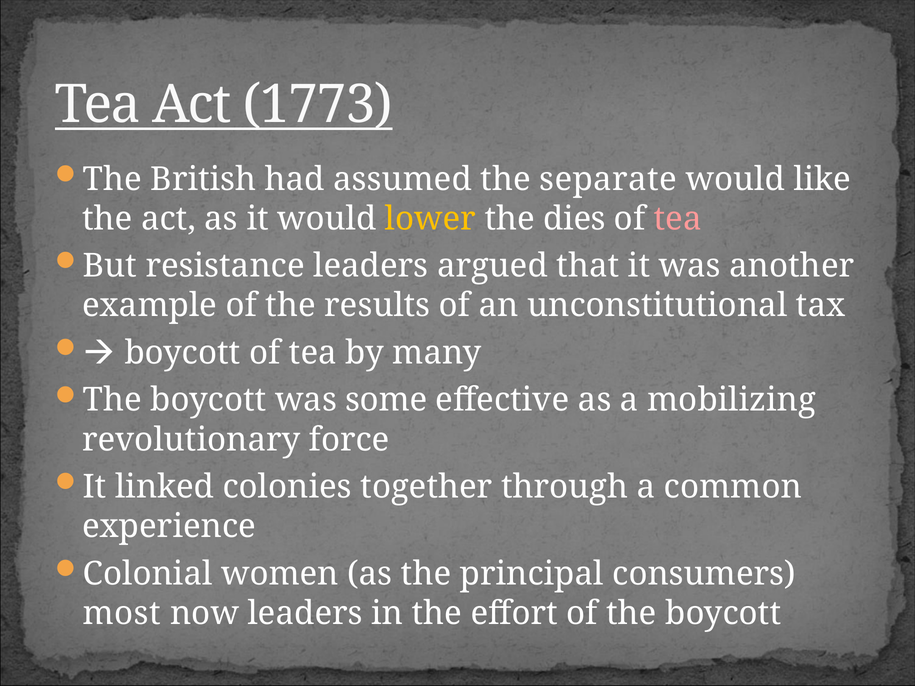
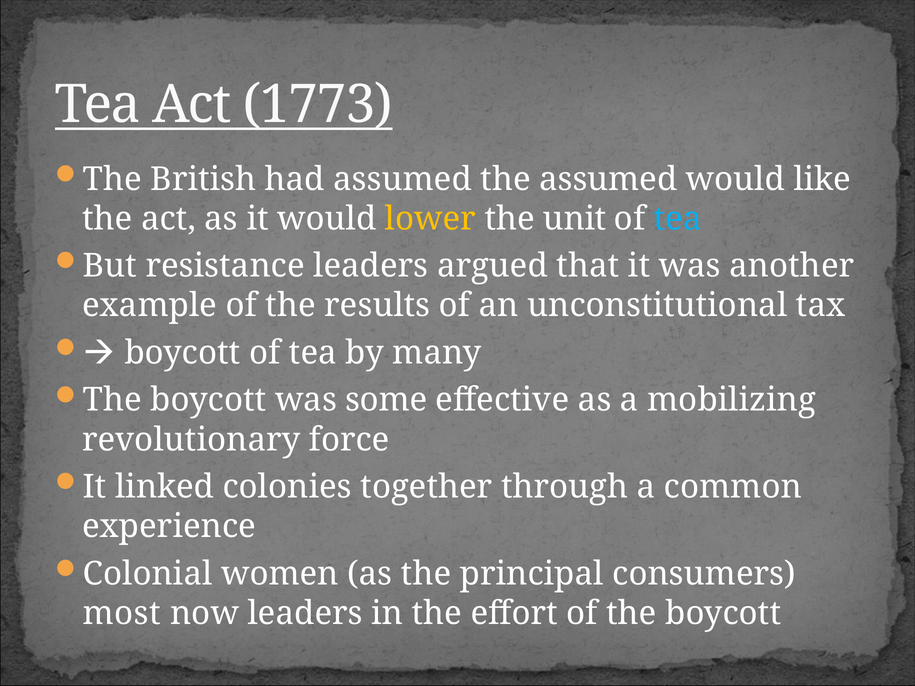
the separate: separate -> assumed (608, 179)
dies: dies -> unit (575, 219)
tea colour: pink -> light blue (678, 219)
